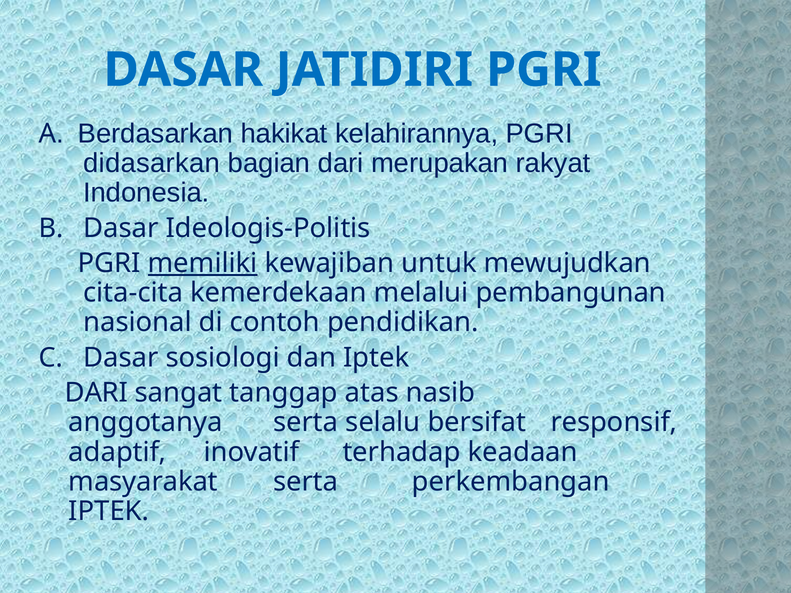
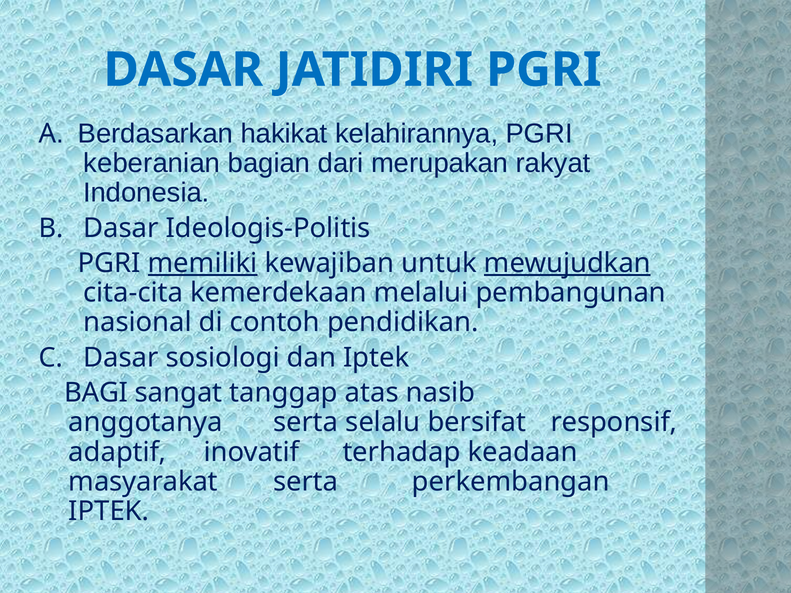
didasarkan: didasarkan -> keberanian (152, 163)
mewujudkan underline: none -> present (567, 263)
DARI: DARI -> BAGI (96, 393)
